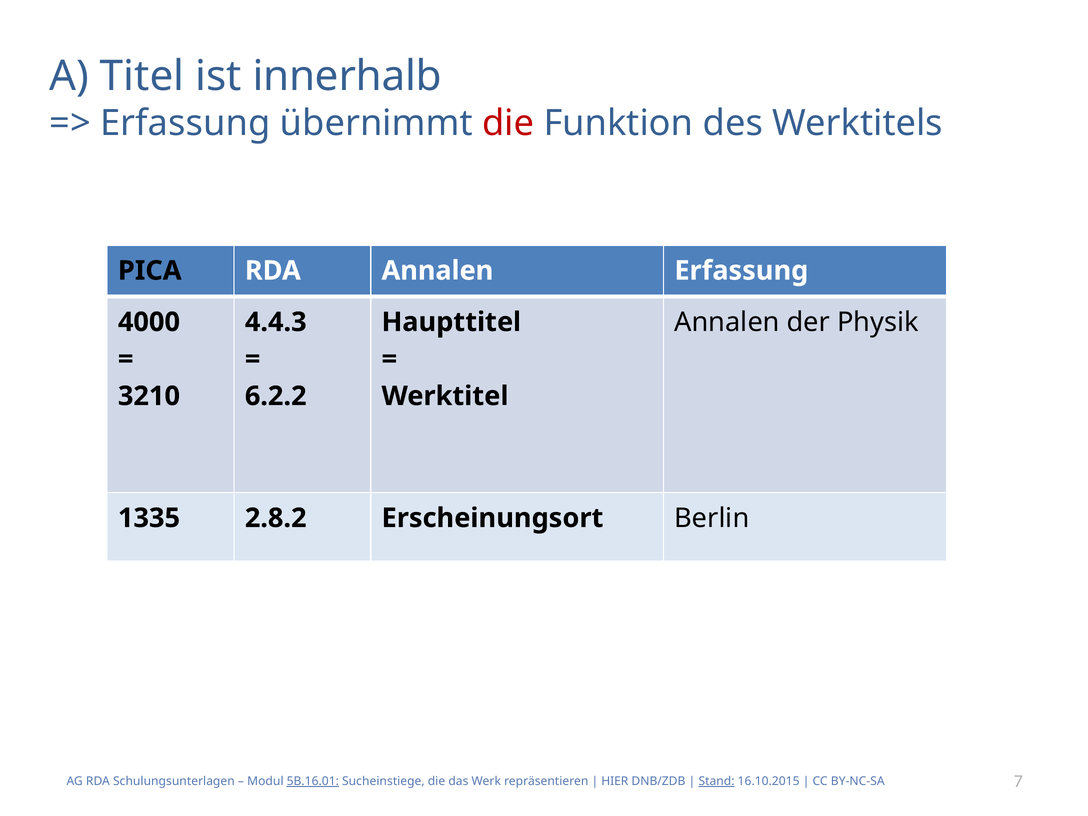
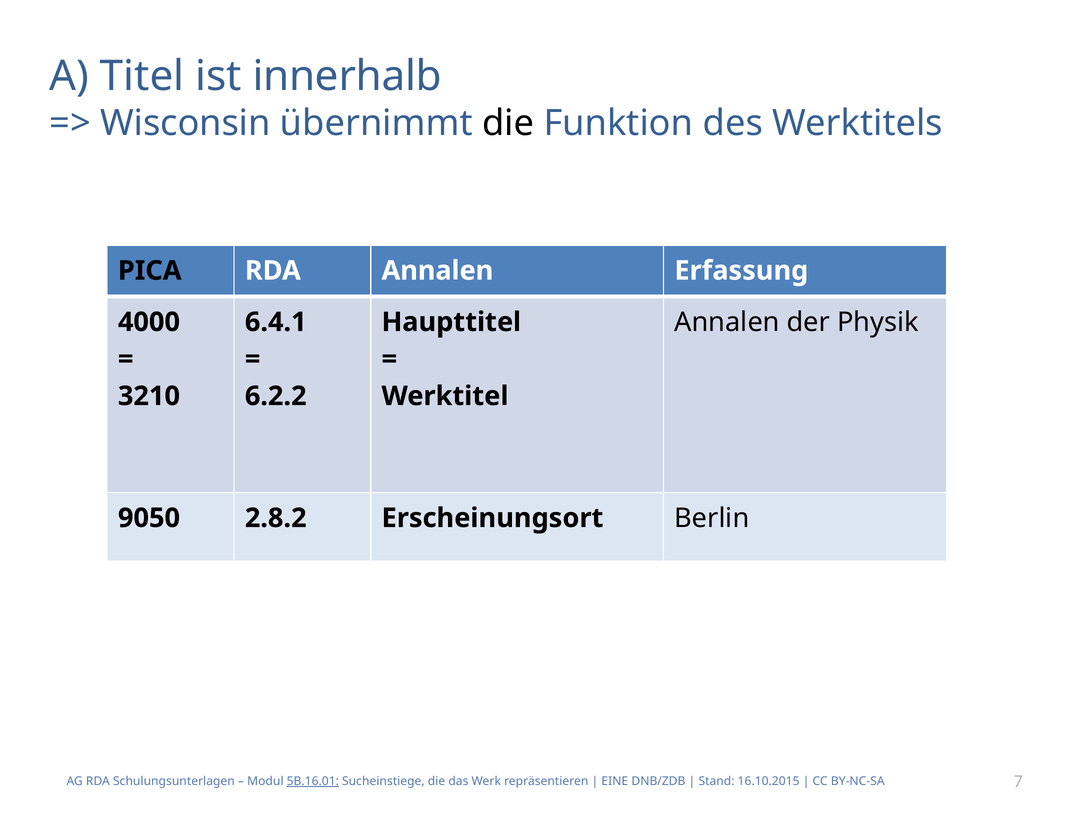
Erfassung: Erfassung -> Wisconsin (185, 123)
die colour: red -> black (508, 123)
4.4.3: 4.4.3 -> 6.4.1 (276, 322)
1335: 1335 -> 9050 (149, 518)
HIER: HIER -> EINE (615, 781)
Stand underline: present -> none (717, 781)
